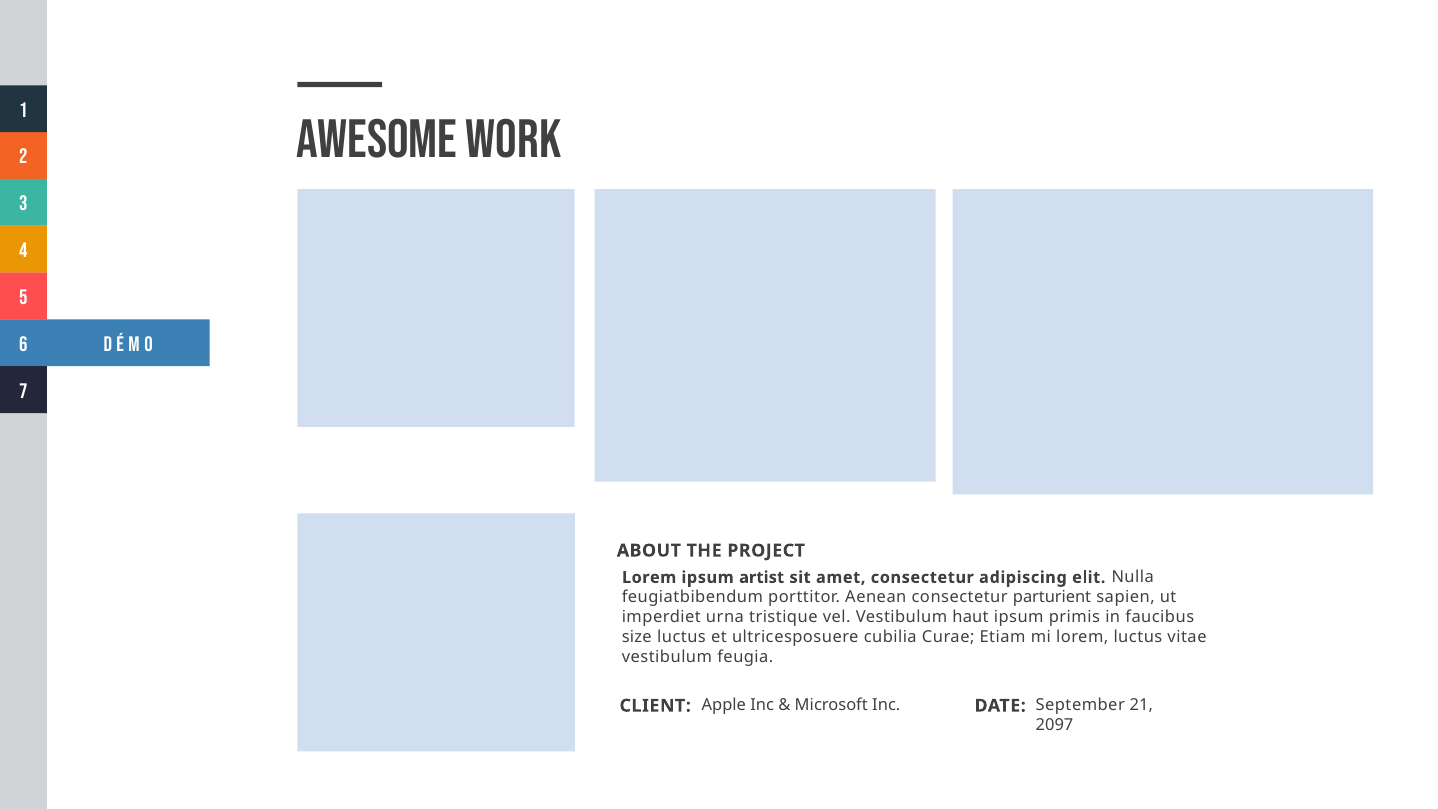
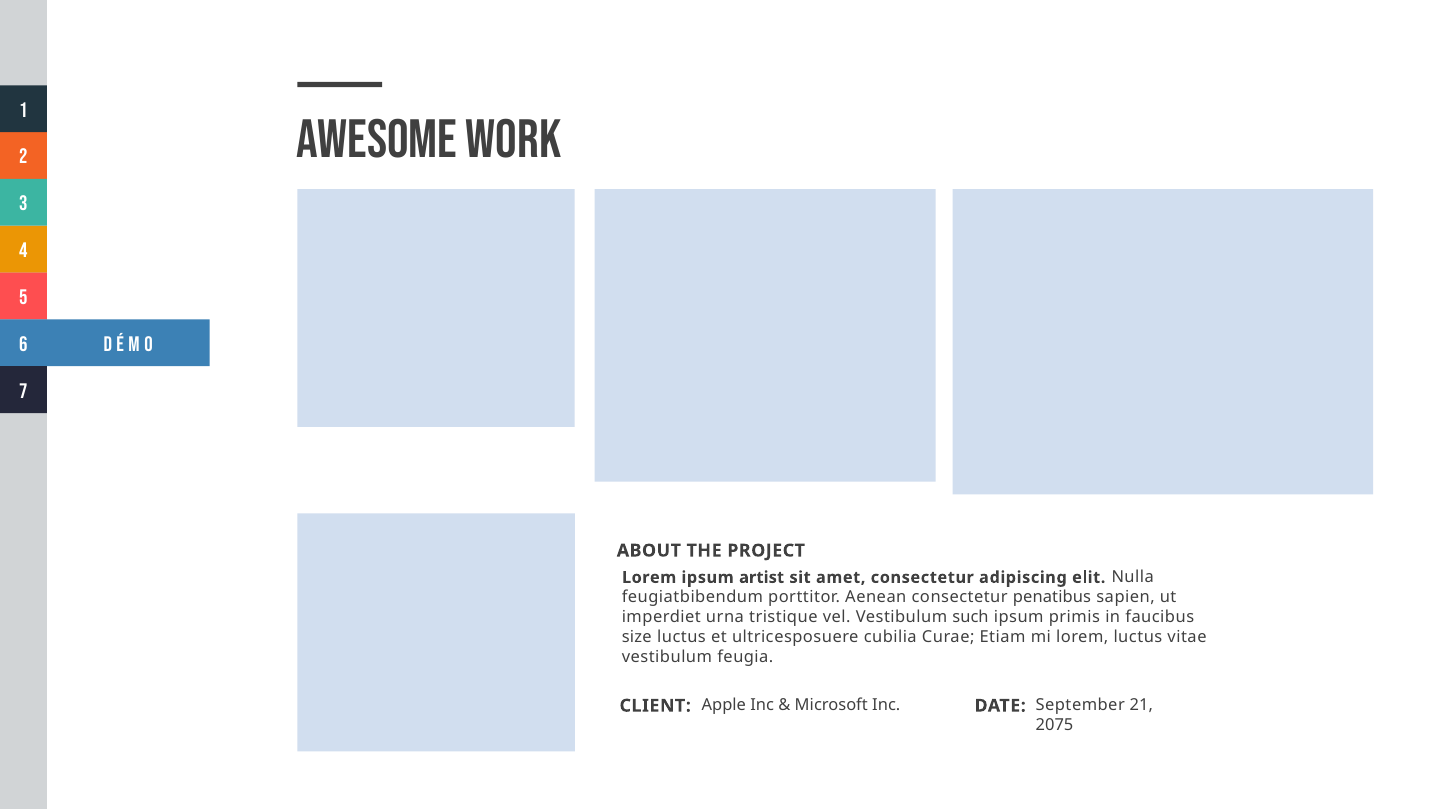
parturient: parturient -> penatibus (1052, 597)
haut: haut -> such (971, 617)
2097: 2097 -> 2075 (1055, 725)
